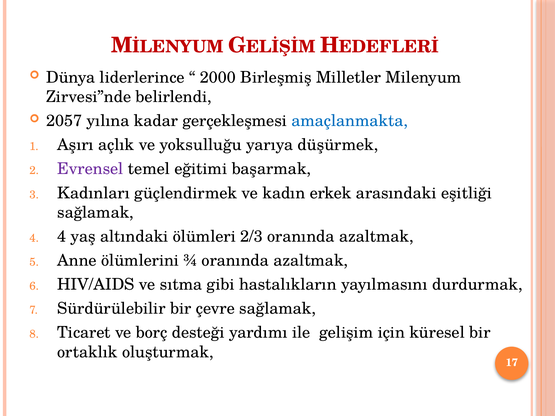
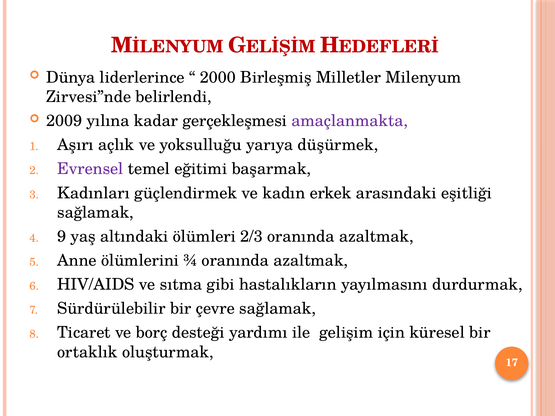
2057: 2057 -> 2009 (64, 121)
amaçlanmakta colour: blue -> purple (350, 121)
4: 4 -> 9 (62, 237)
